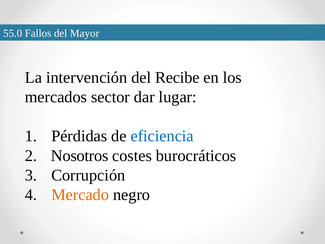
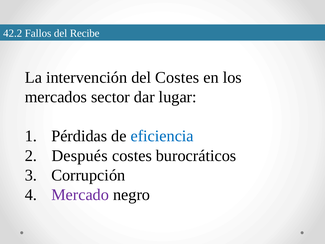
55.0: 55.0 -> 42.2 (13, 33)
Mayor: Mayor -> Recibe (85, 33)
del Recibe: Recibe -> Costes (177, 77)
Nosotros: Nosotros -> Después (80, 155)
Mercado colour: orange -> purple (80, 194)
